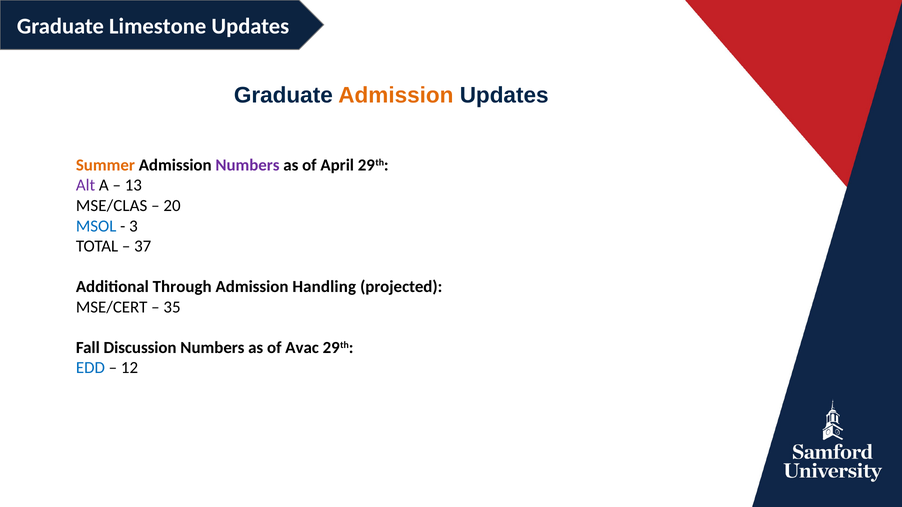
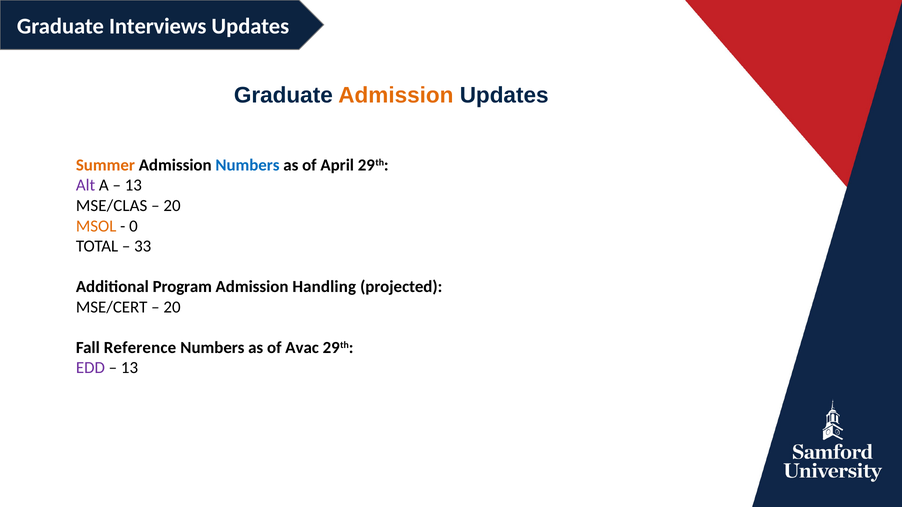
Limestone: Limestone -> Interviews (158, 26)
Numbers colour: purple -> blue (247, 165)
MSOL colour: blue -> orange (96, 226)
3: 3 -> 0 (133, 226)
37: 37 -> 33 (143, 246)
Through: Through -> Program (182, 287)
35: 35 -> 20 (172, 307)
Discussion: Discussion -> Reference (140, 348)
EDD colour: blue -> purple (90, 368)
12: 12 -> 13 (130, 368)
